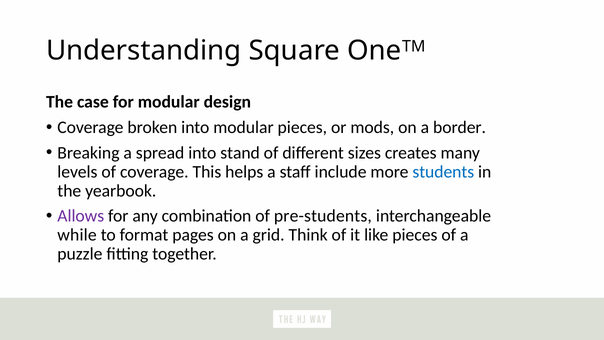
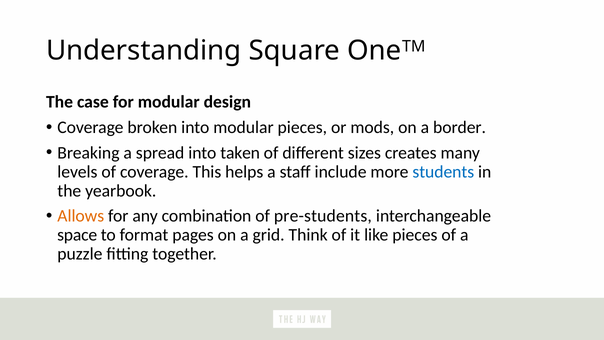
stand: stand -> taken (240, 153)
Allows colour: purple -> orange (81, 216)
while: while -> space (77, 235)
